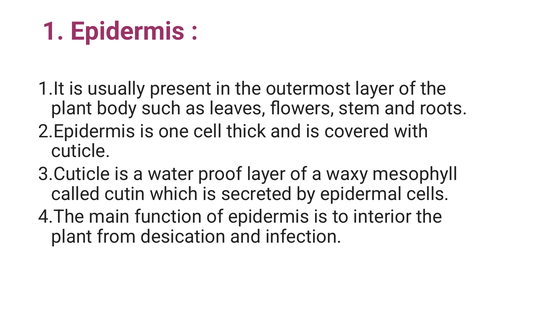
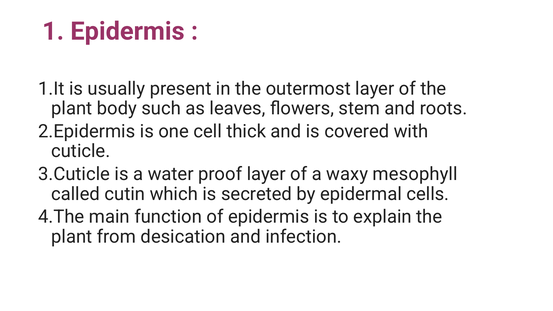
interior: interior -> explain (383, 217)
